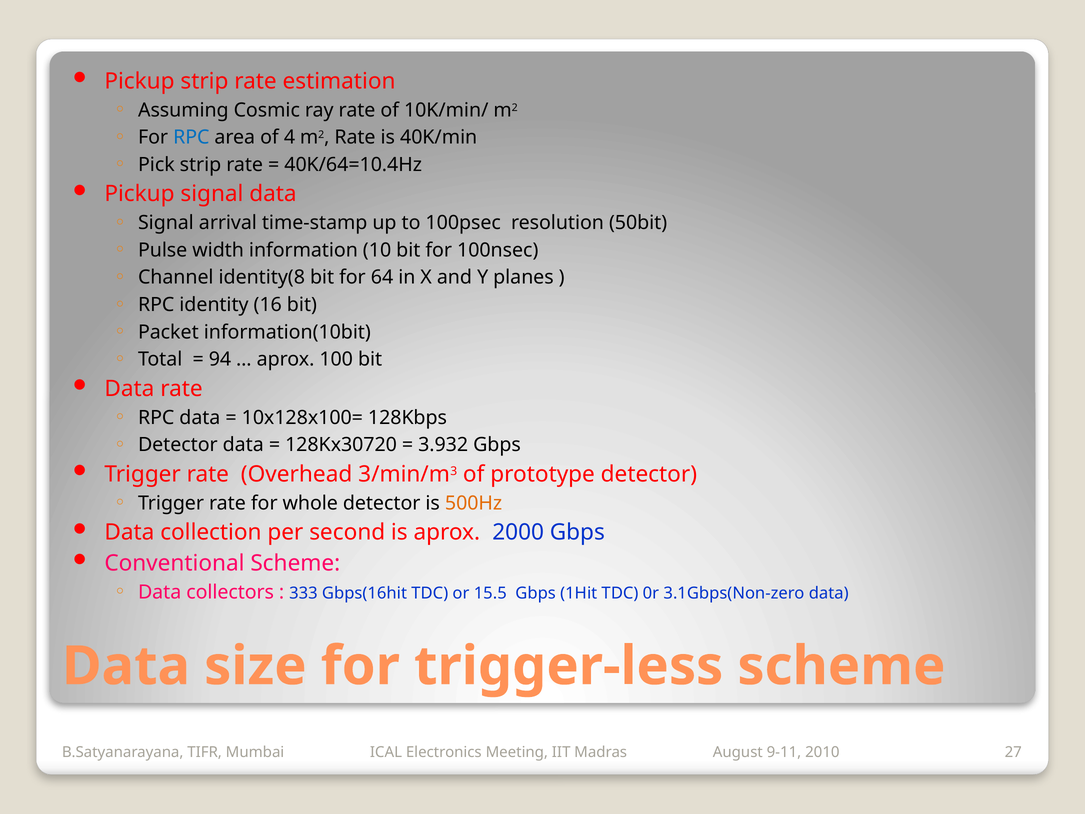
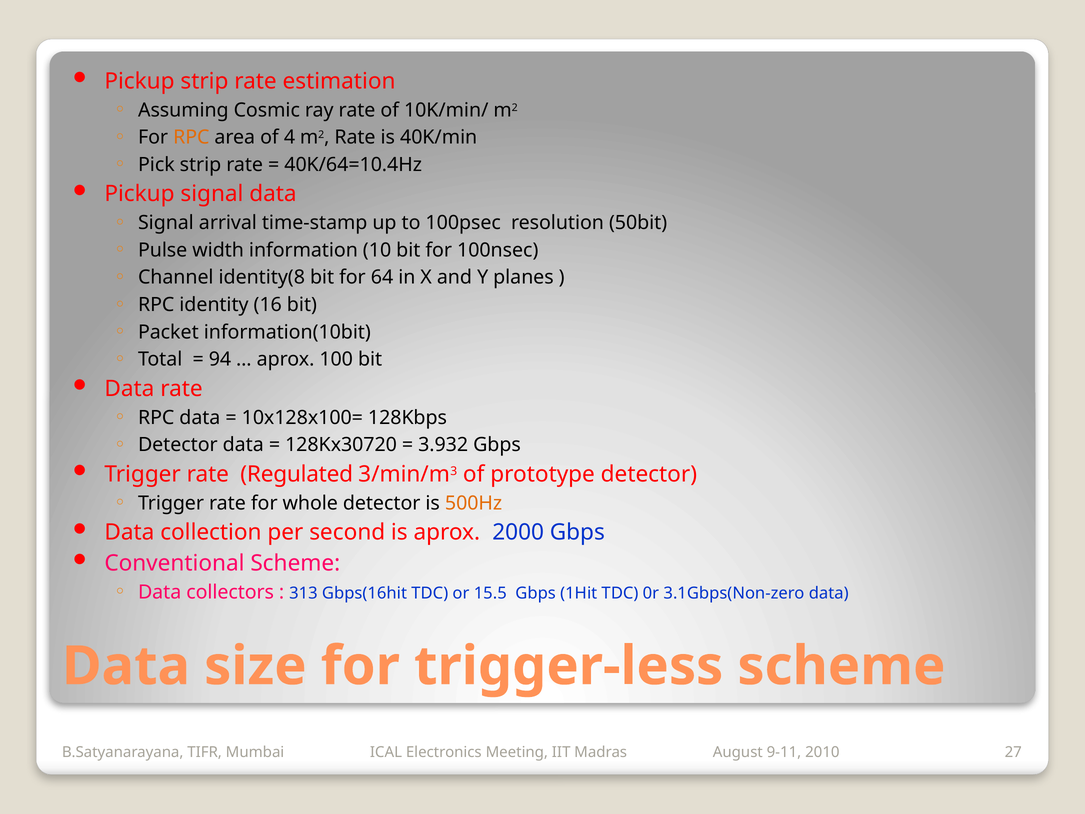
RPC colour: blue -> orange (191, 137)
Overhead: Overhead -> Regulated (297, 474)
333: 333 -> 313 (303, 593)
